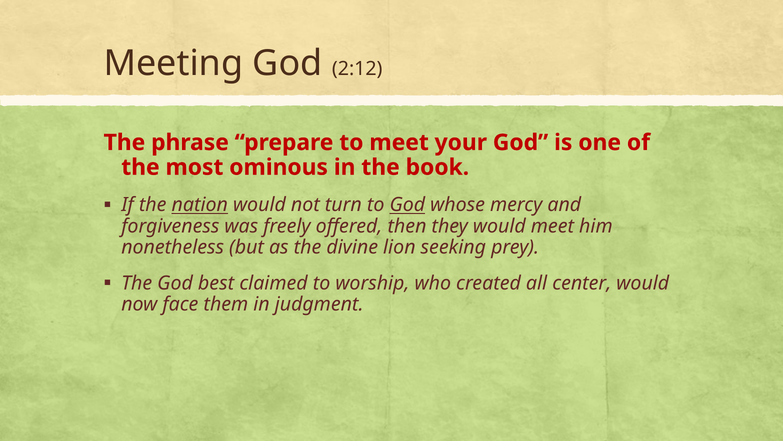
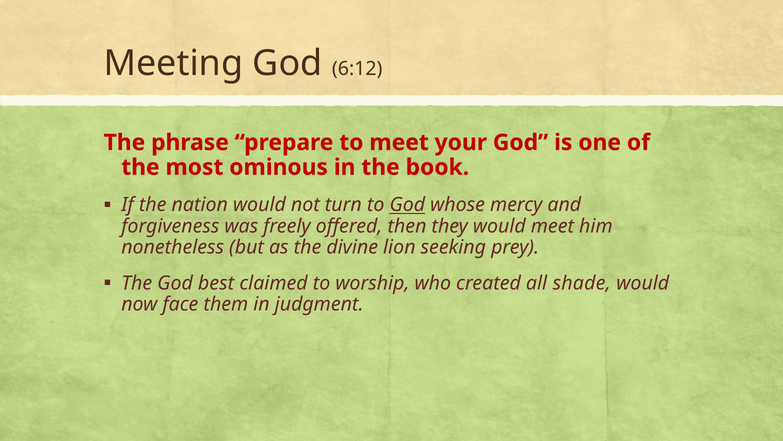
2:12: 2:12 -> 6:12 (357, 69)
nation underline: present -> none (200, 205)
center: center -> shade (582, 283)
